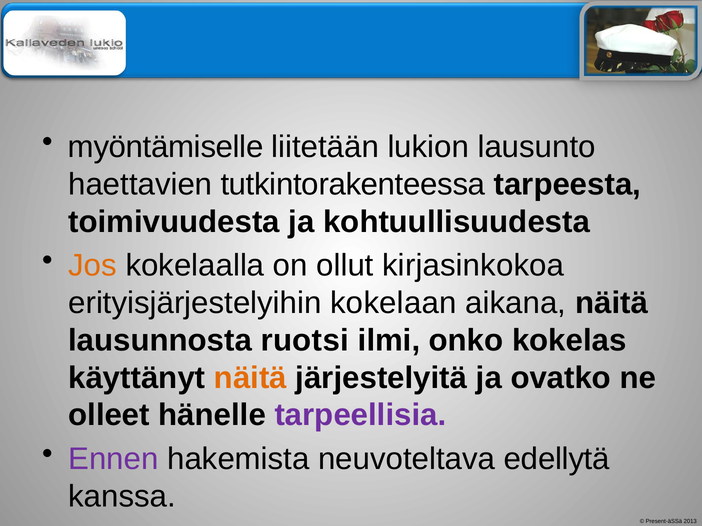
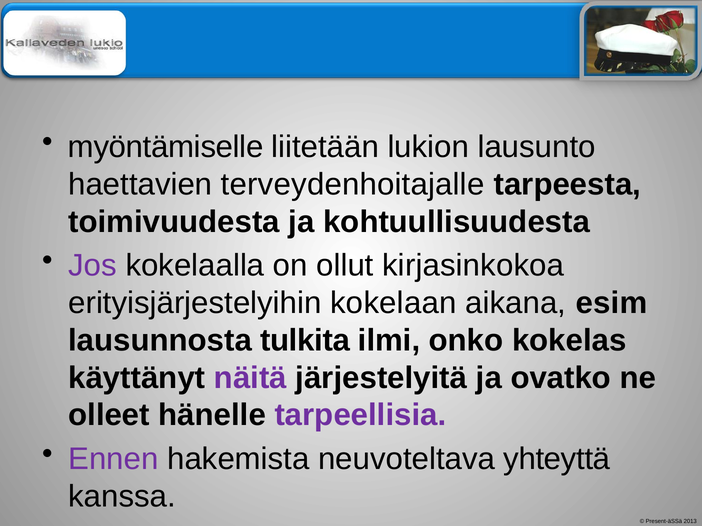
tutkintorakenteessa: tutkintorakenteessa -> terveydenhoitajalle (353, 185)
Jos colour: orange -> purple (93, 266)
aikana näitä: näitä -> esim (612, 303)
ruotsi: ruotsi -> tulkita (305, 341)
näitä colour: orange -> purple (250, 378)
edellytä: edellytä -> yhteyttä (557, 459)
